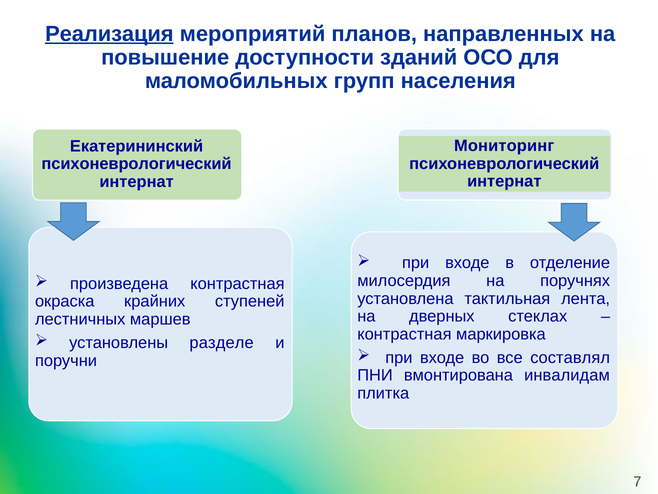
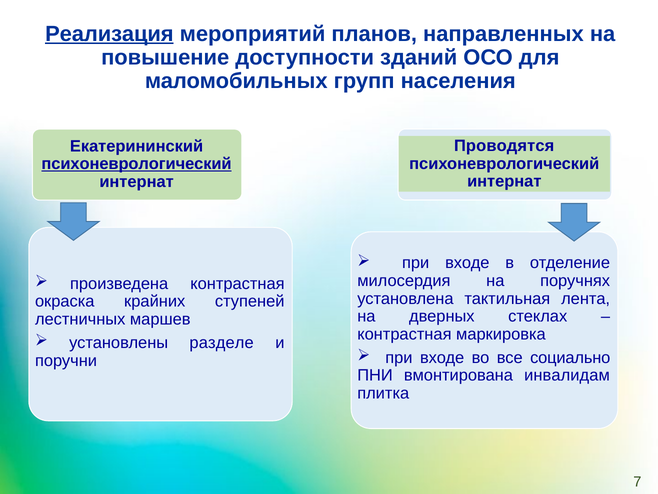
Мониторинг: Мониторинг -> Проводятся (504, 146)
психоневрологический underline: none -> present (137, 164)
составлял: составлял -> социально (570, 357)
